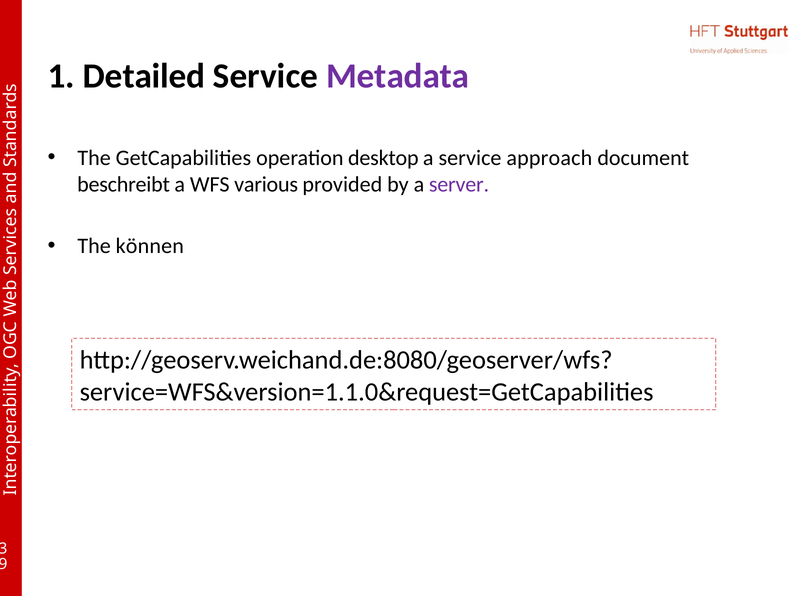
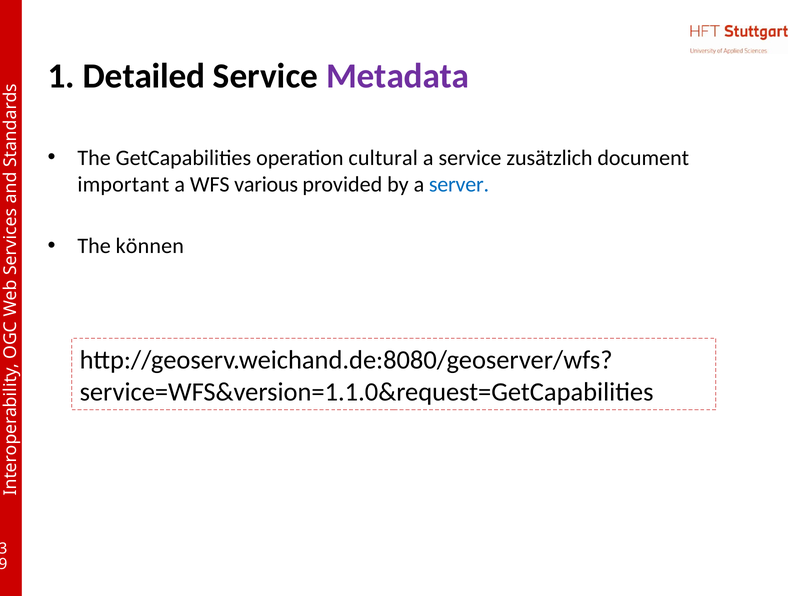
desktop: desktop -> cultural (383, 158)
approach: approach -> zusätzlich (549, 158)
beschreibt: beschreibt -> important (123, 184)
server colour: purple -> blue (459, 184)
